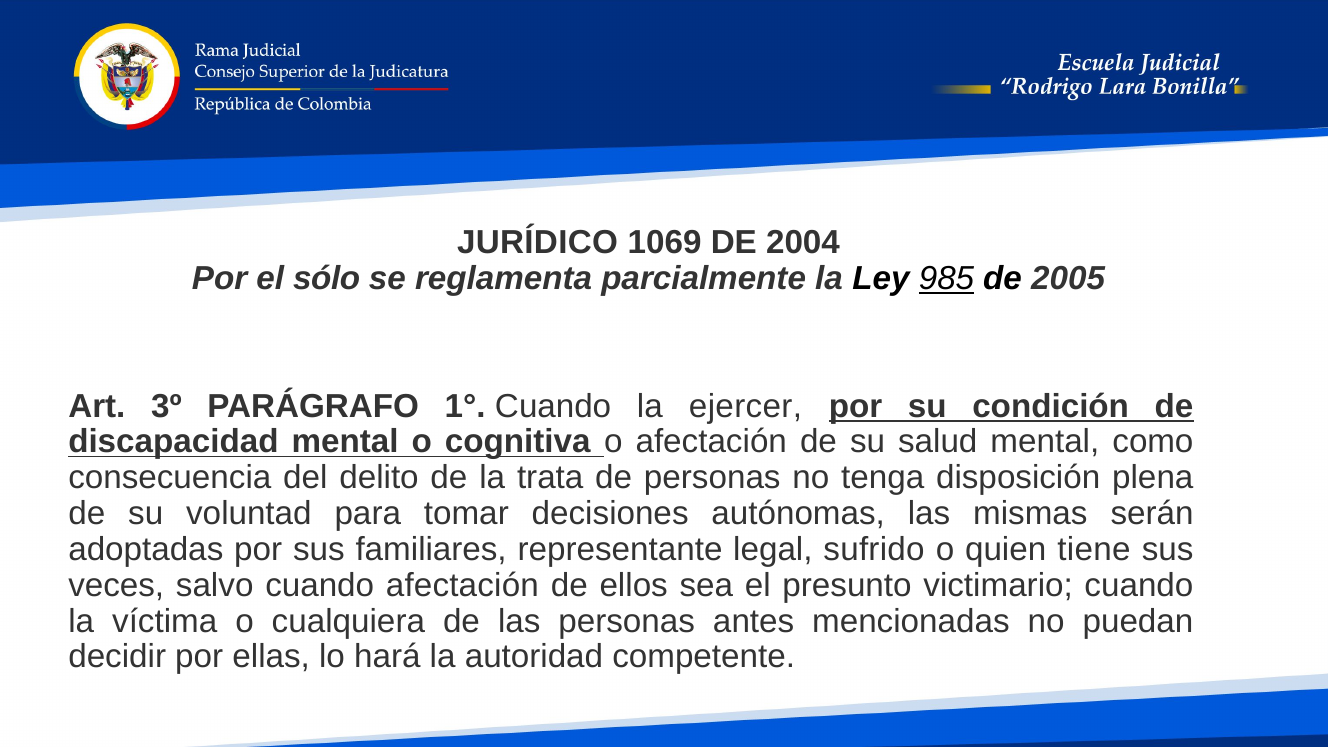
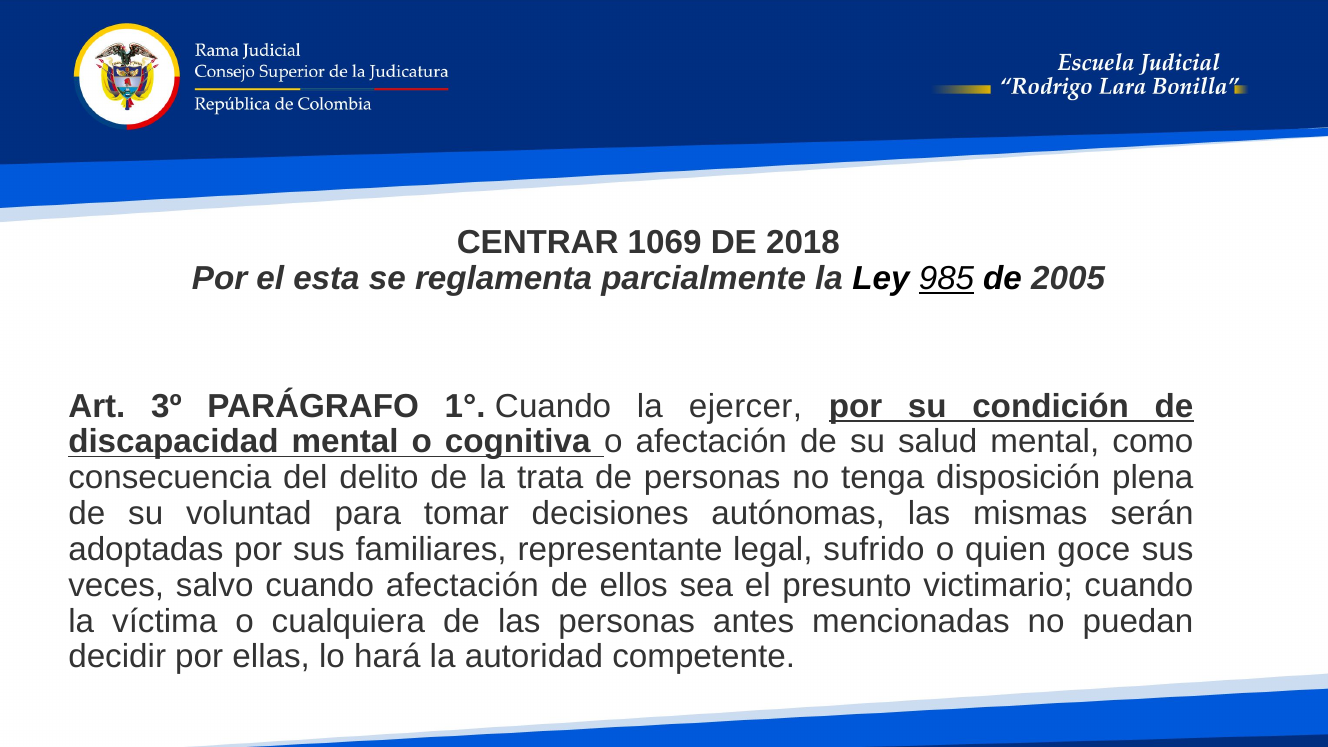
JURÍDICO: JURÍDICO -> CENTRAR (538, 243)
2004: 2004 -> 2018 (803, 243)
sólo: sólo -> esta (326, 279)
tiene: tiene -> goce (1094, 550)
